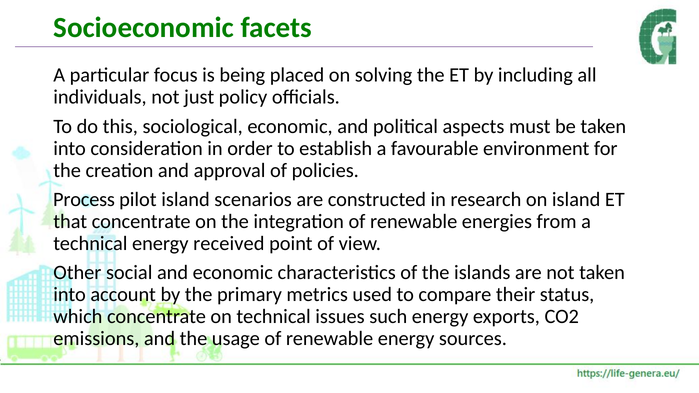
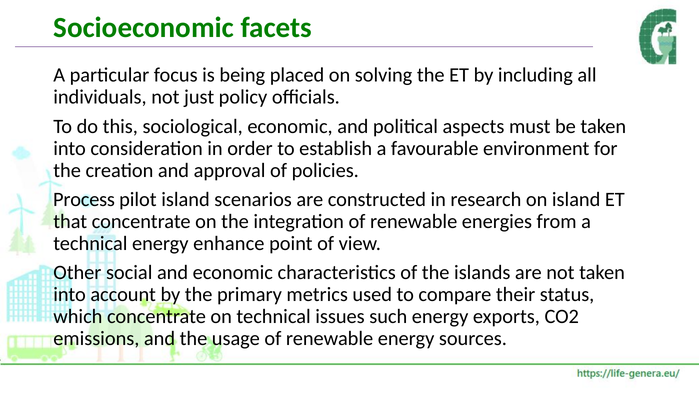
received: received -> enhance (229, 244)
